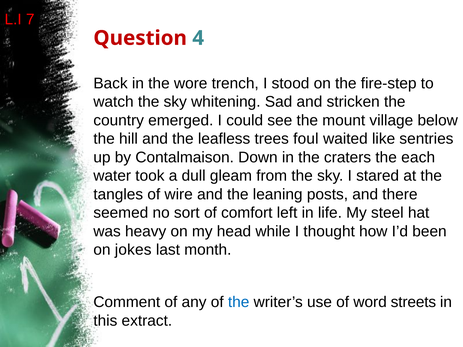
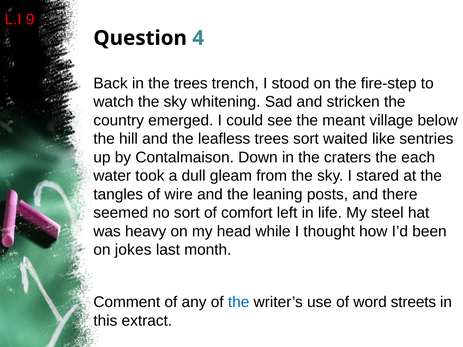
7: 7 -> 9 (30, 19)
Question colour: red -> black (140, 38)
the wore: wore -> trees (191, 83)
mount: mount -> meant (344, 120)
trees foul: foul -> sort (306, 139)
